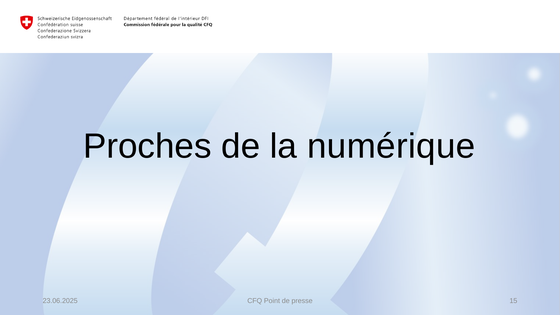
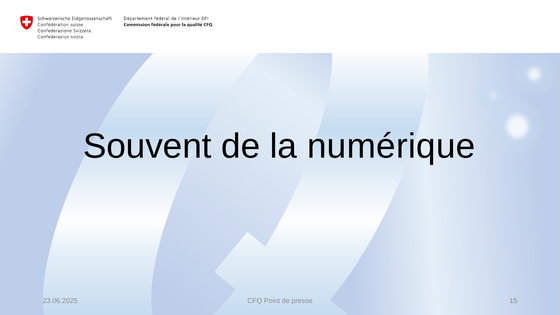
Proches: Proches -> Souvent (147, 146)
